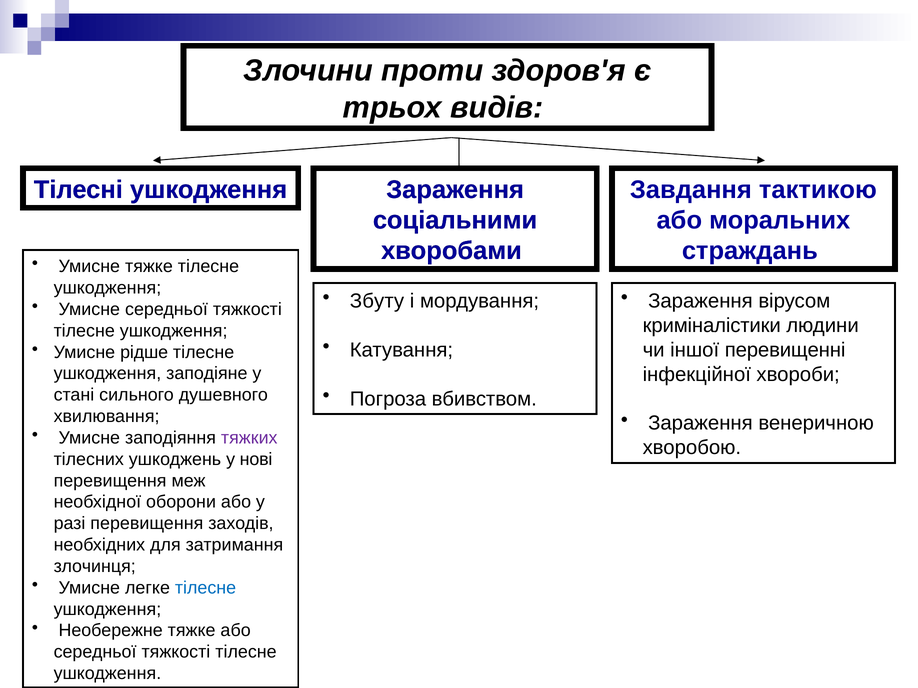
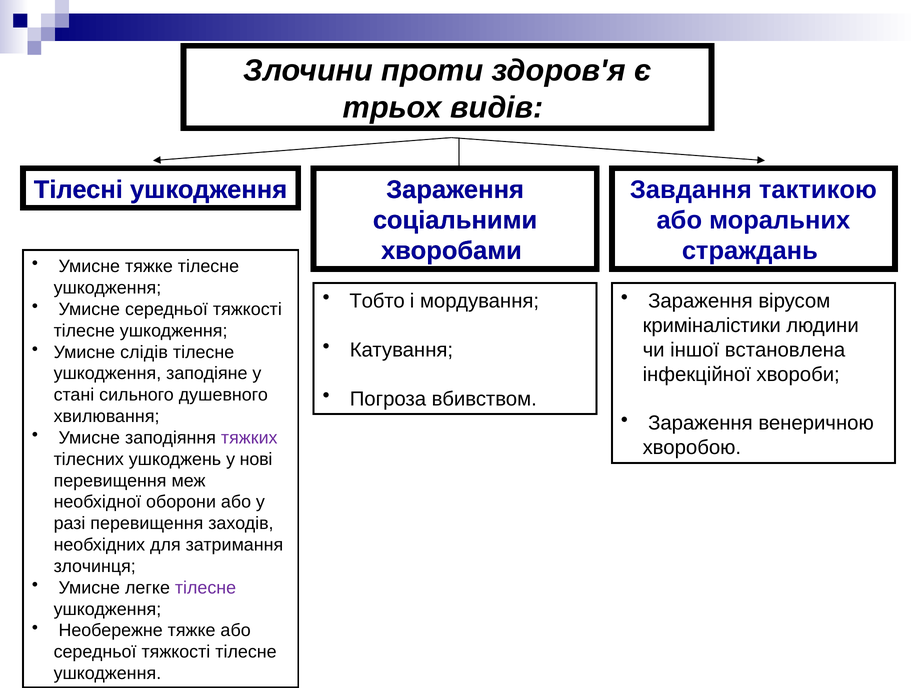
Збуту: Збуту -> Тобто (377, 301)
перевищенні: перевищенні -> встановлена (785, 350)
рідше: рідше -> слідів (144, 352)
тілесне colour: blue -> purple (206, 588)
